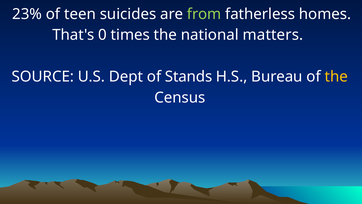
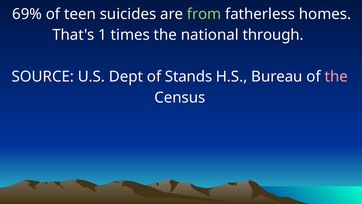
23%: 23% -> 69% (27, 14)
0: 0 -> 1 (102, 35)
matters: matters -> through (273, 35)
the colour: yellow -> pink (336, 77)
